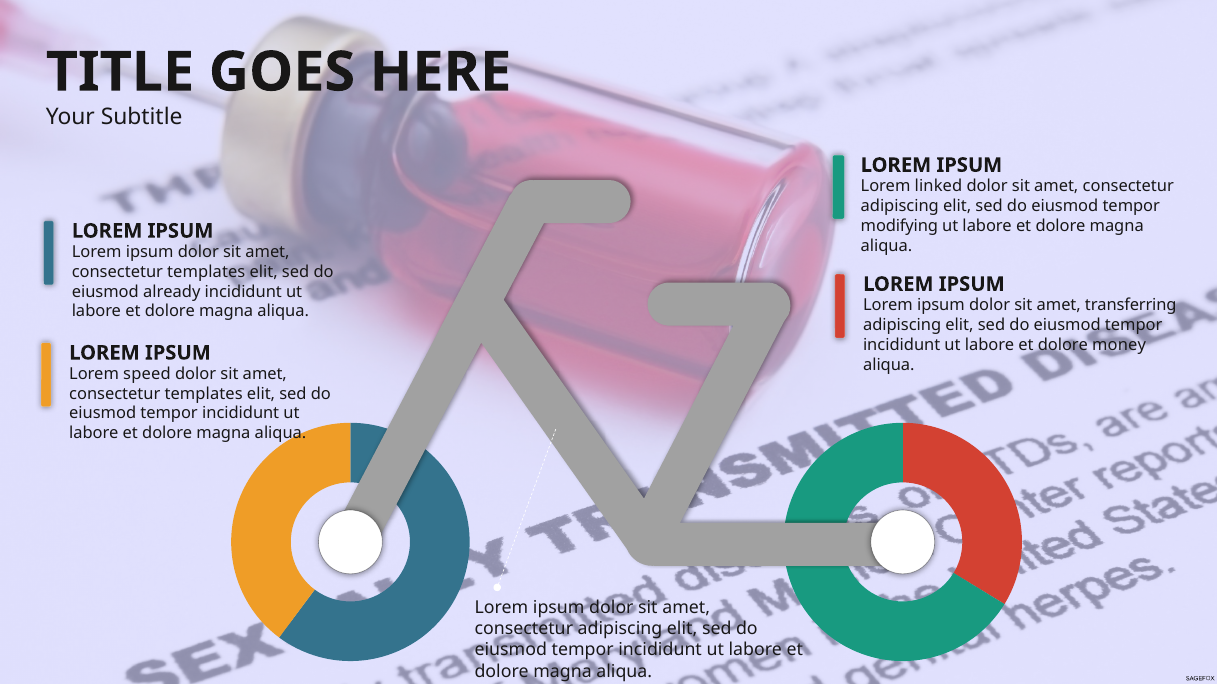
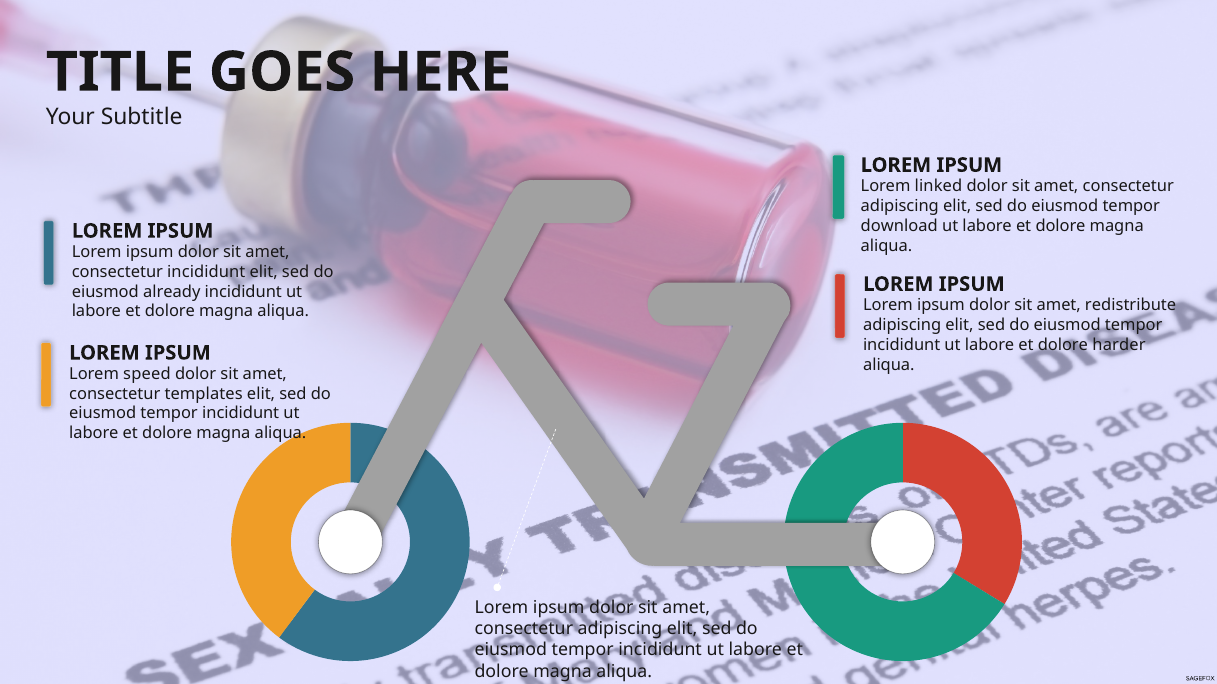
modifying: modifying -> download (899, 226)
templates: templates -> incididunt (206, 272)
transferring: transferring -> redistribute (1131, 305)
money: money -> harder (1119, 345)
